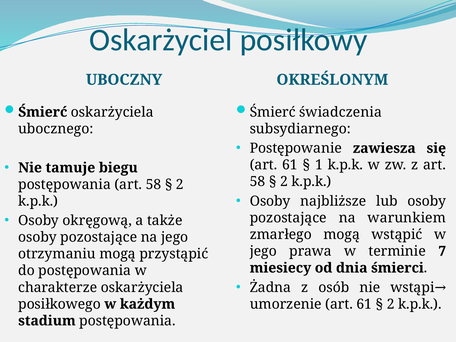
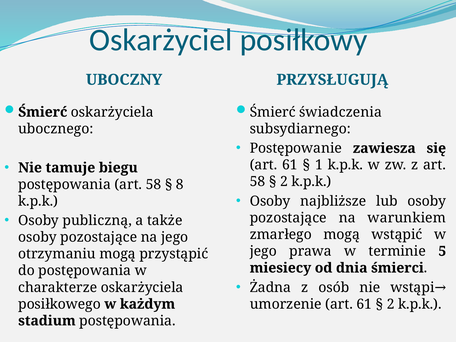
OKREŚLONYM: OKREŚLONYM -> PRZYSŁUGUJĄ (332, 80)
2: 2 -> 8 (180, 184)
okręgową: okręgową -> publiczną (97, 221)
7: 7 -> 5 (442, 251)
